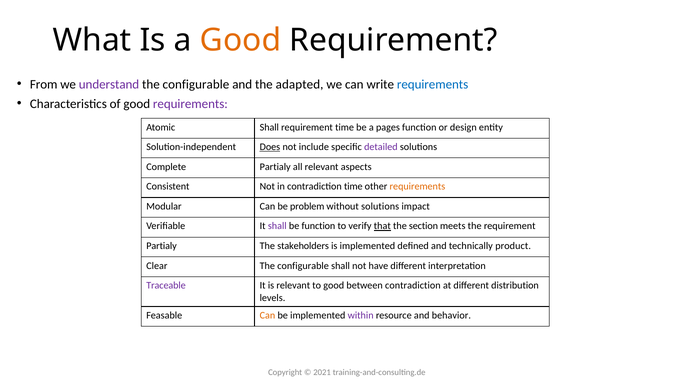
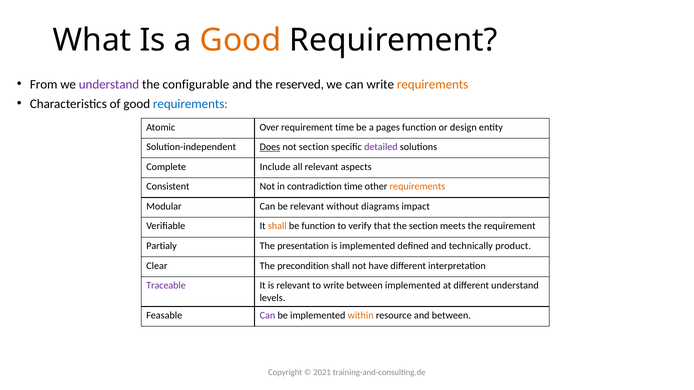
adapted: adapted -> reserved (300, 84)
requirements colour: blue -> orange (433, 84)
requirements colour: purple -> blue (190, 104)
Atomic Shall: Shall -> Over (269, 127)
not include: include -> section (314, 147)
Complete Partialy: Partialy -> Include (275, 167)
be problem: problem -> relevant (307, 207)
without solutions: solutions -> diagrams (380, 207)
shall colour: purple -> orange (277, 226)
that underline: present -> none (382, 226)
stakeholders: stakeholders -> presentation (303, 246)
Clear The configurable: configurable -> precondition (303, 266)
to good: good -> write (334, 286)
between contradiction: contradiction -> implemented (413, 286)
different distribution: distribution -> understand (515, 286)
Can colour: orange -> purple (267, 316)
within colour: purple -> orange (361, 316)
and behavior: behavior -> between (451, 316)
